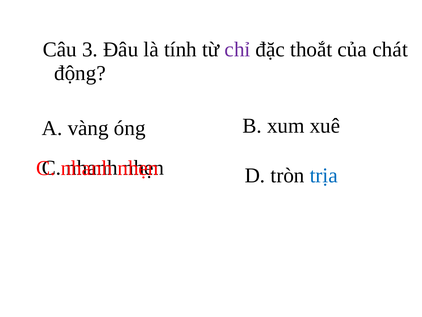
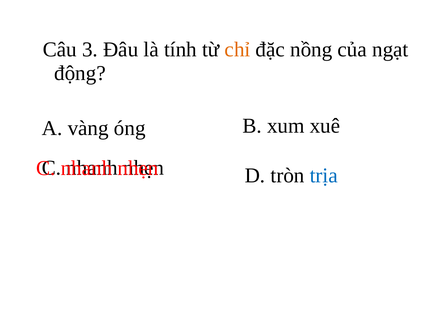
chỉ colour: purple -> orange (238, 49)
thoắt: thoắt -> nồng (311, 49)
chát: chát -> ngạt (390, 49)
